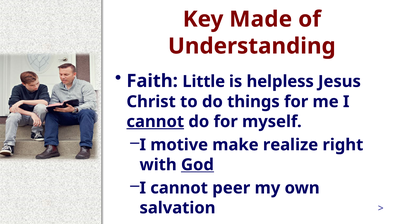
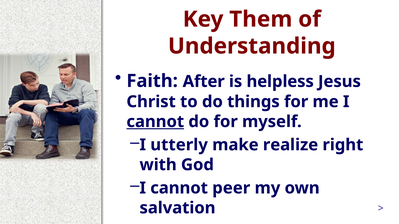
Made: Made -> Them (261, 19)
Little: Little -> After (204, 82)
motive: motive -> utterly (179, 145)
God underline: present -> none (197, 165)
